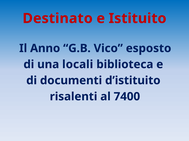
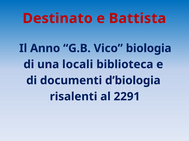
Istituito: Istituito -> Battista (137, 18)
esposto: esposto -> biologia (149, 49)
d’istituito: d’istituito -> d’biologia (133, 81)
7400: 7400 -> 2291 (127, 97)
